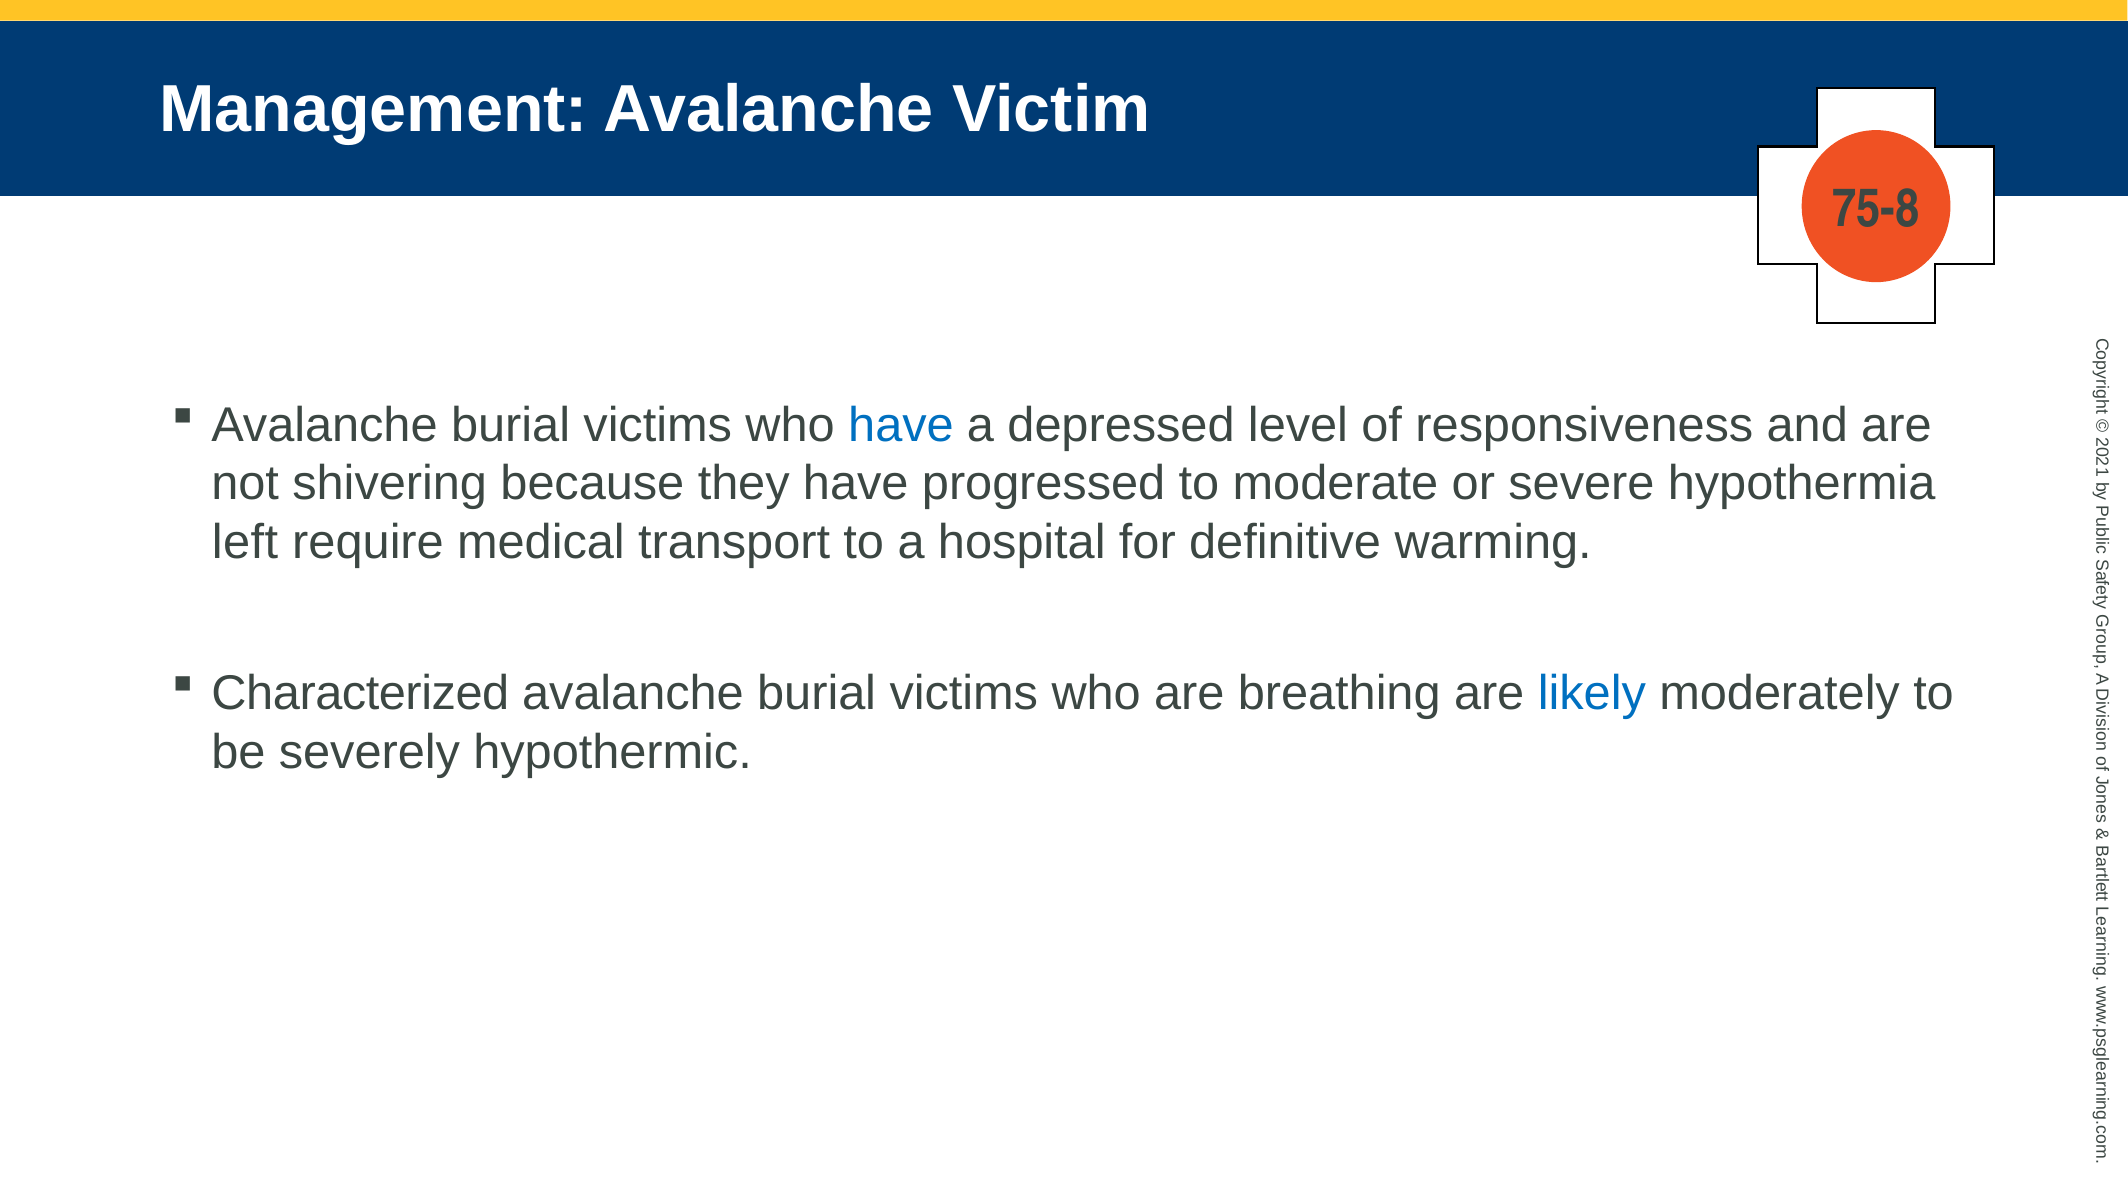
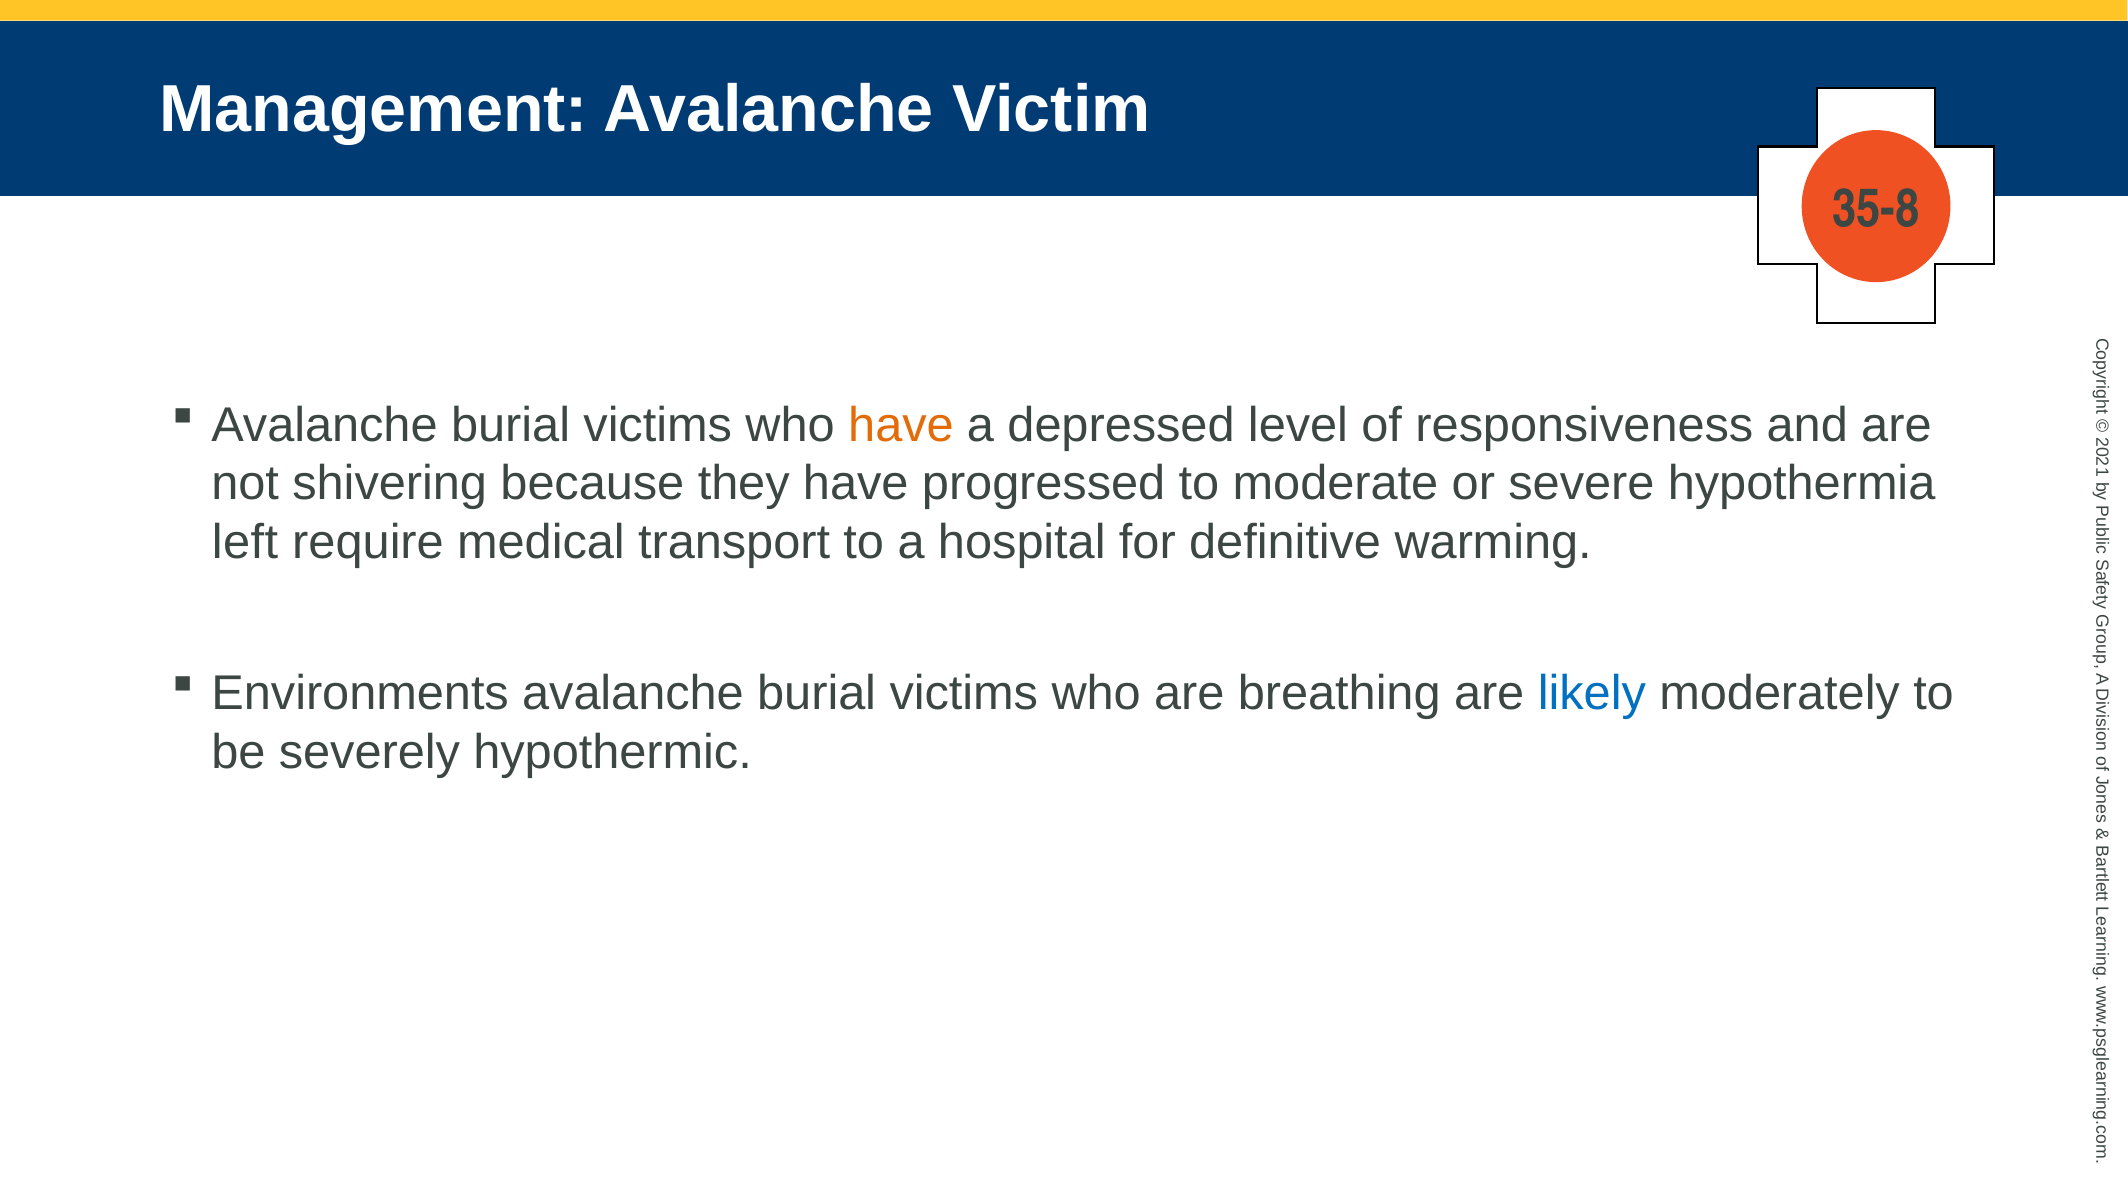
75-8: 75-8 -> 35-8 (1876, 209)
have colour: blue -> orange (901, 425)
Characterized: Characterized -> Environments (360, 694)
